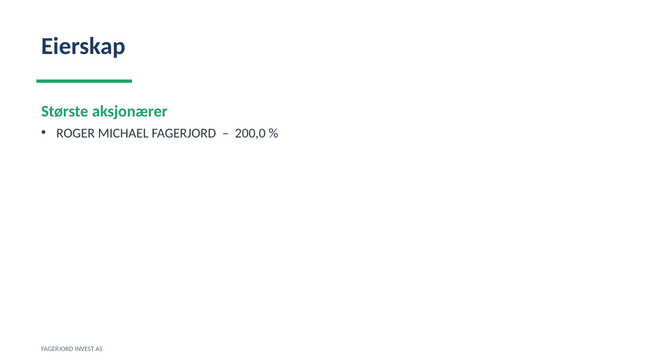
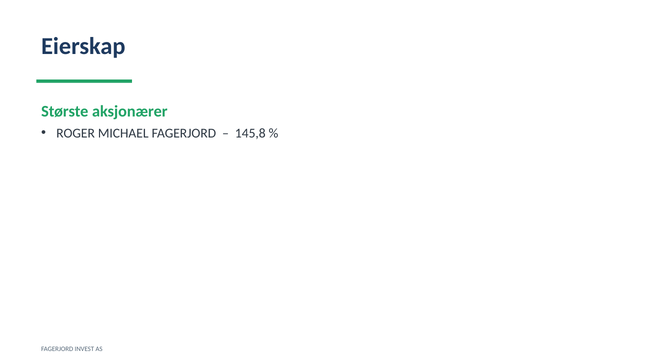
200,0: 200,0 -> 145,8 (250, 133)
